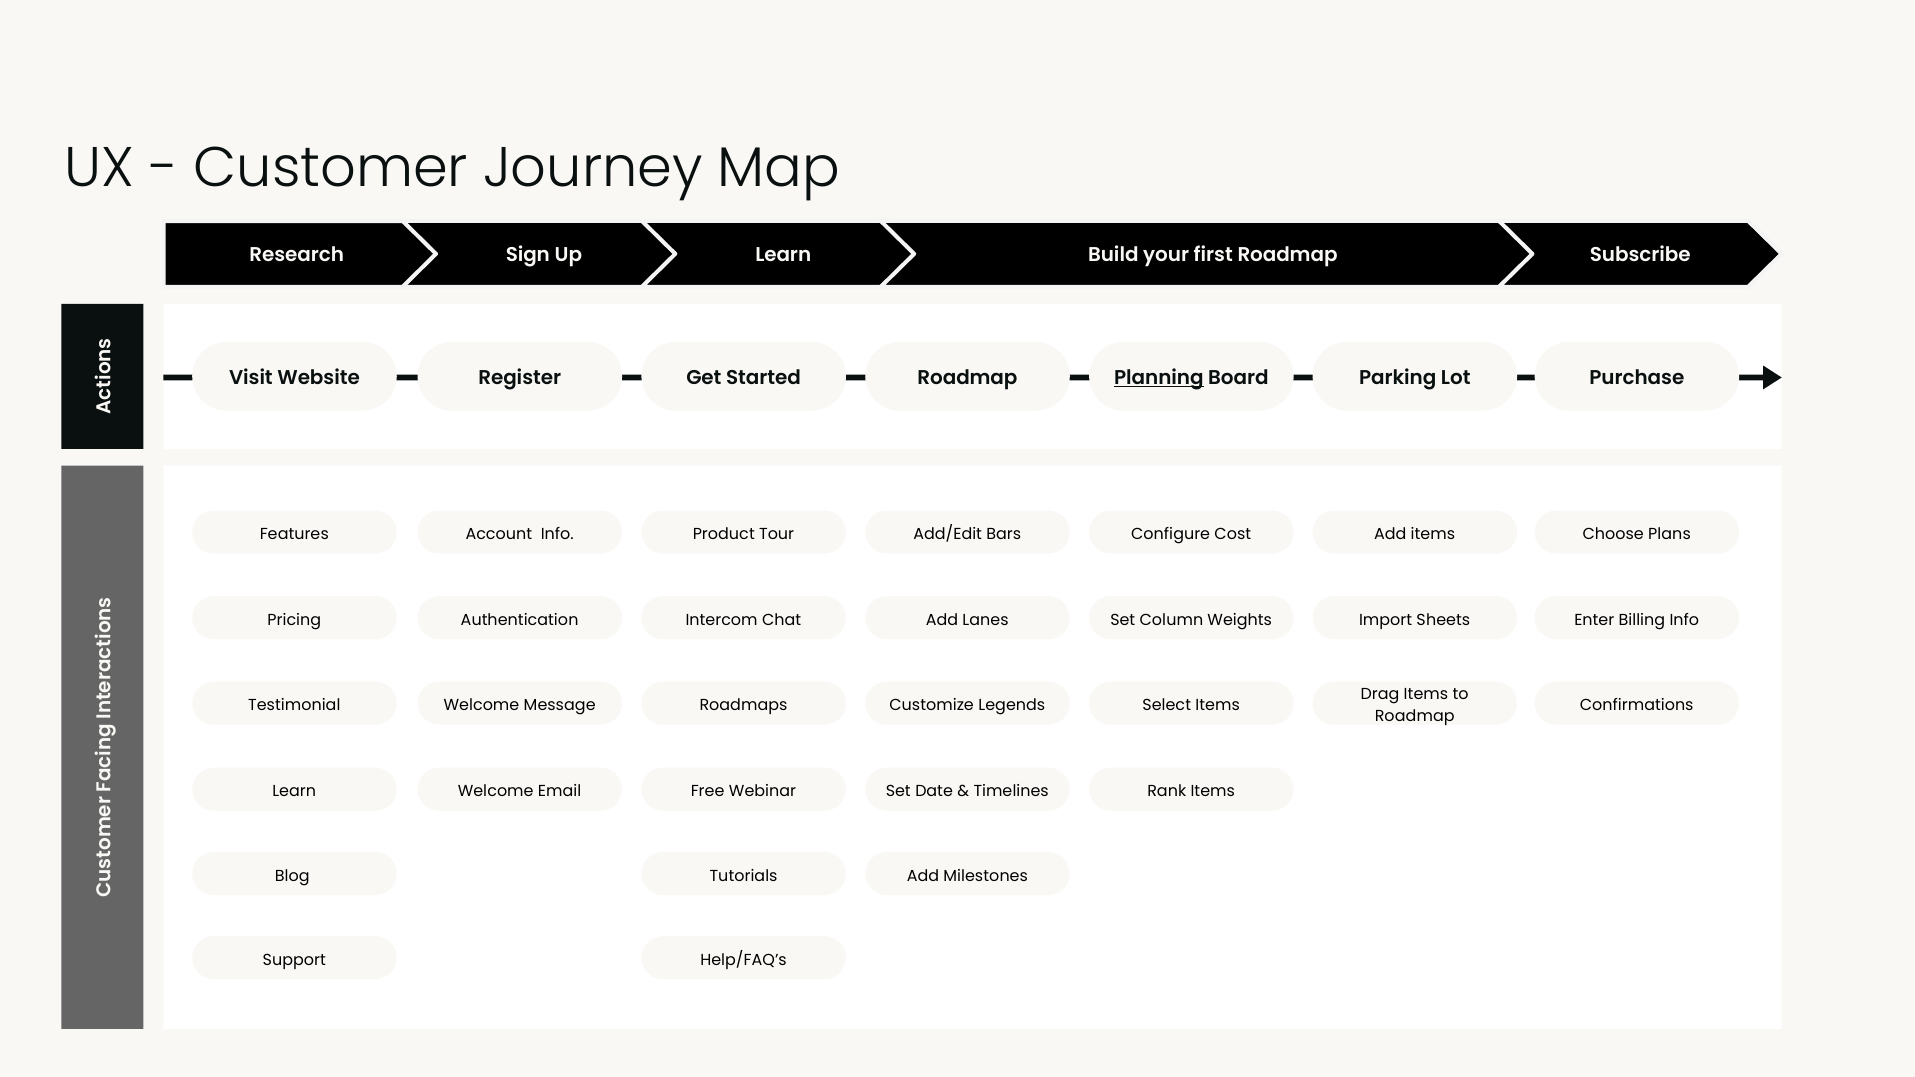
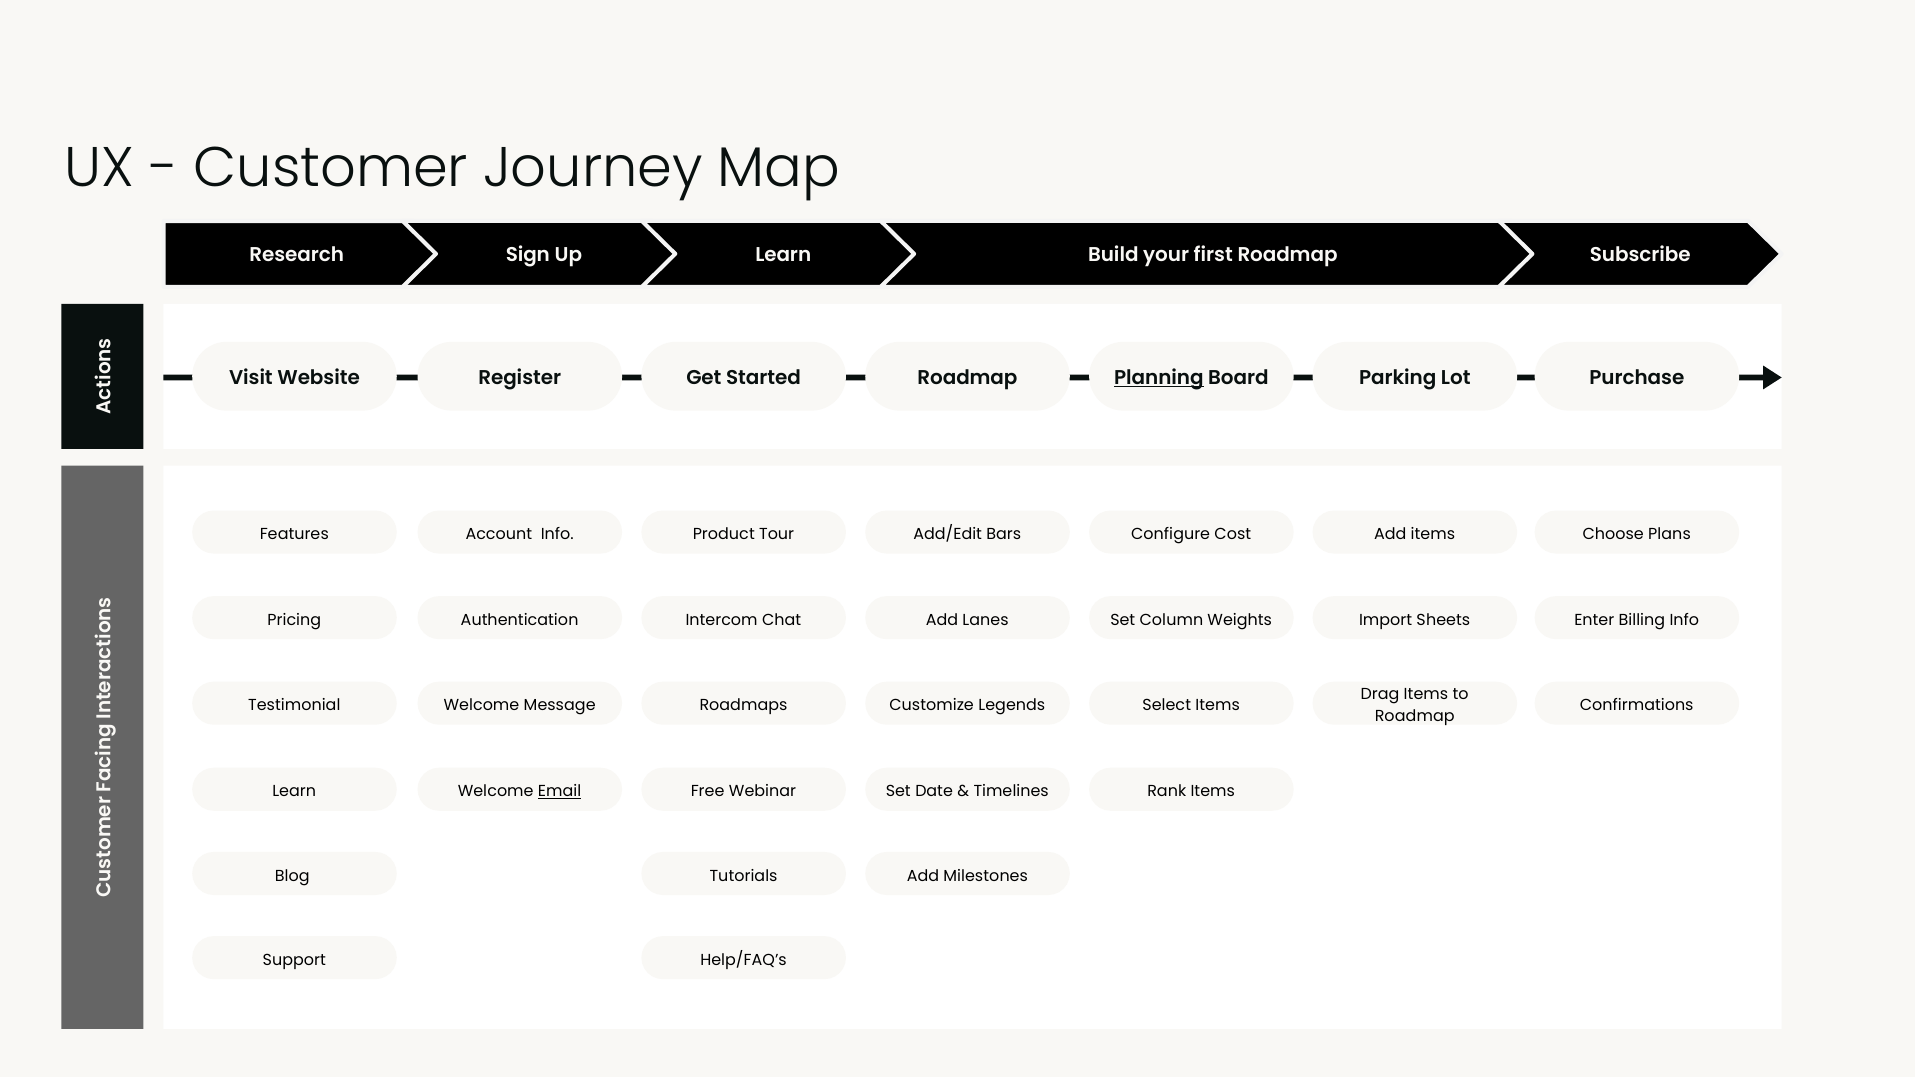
Email underline: none -> present (560, 792)
